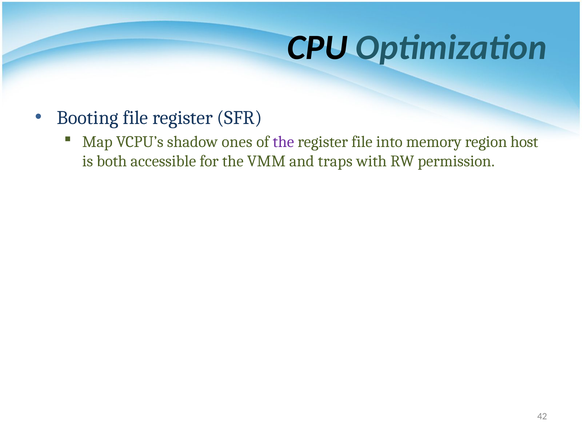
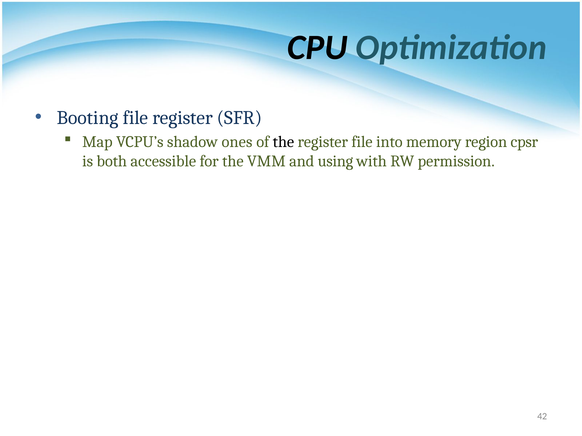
the colour: purple -> black (283, 142)
host: host -> cpsr (524, 142)
traps: traps -> using (335, 162)
